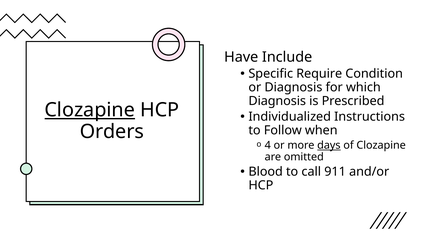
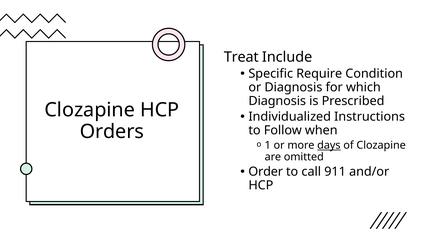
Have: Have -> Treat (241, 57)
Clozapine underline: present -> none (90, 110)
4: 4 -> 1 (268, 145)
Blood: Blood -> Order (266, 172)
